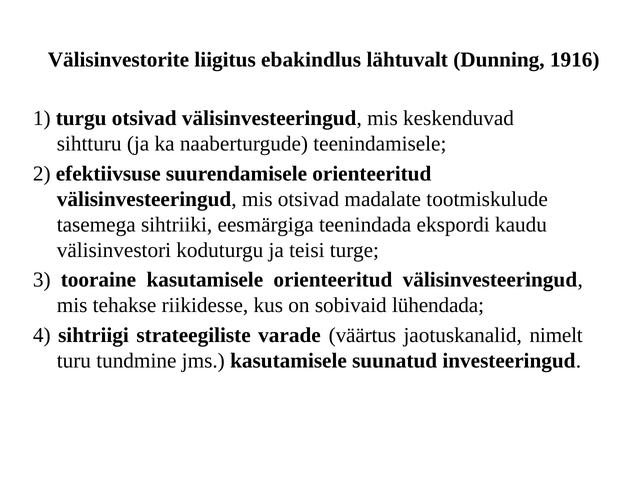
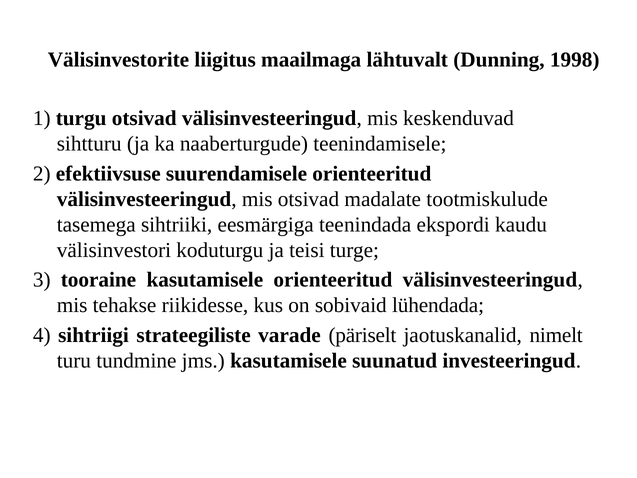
ebakindlus: ebakindlus -> maailmaga (311, 60)
1916: 1916 -> 1998 (575, 60)
väärtus: väärtus -> päriselt (362, 335)
